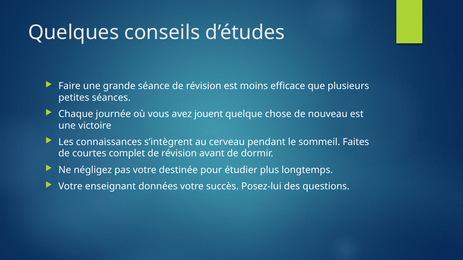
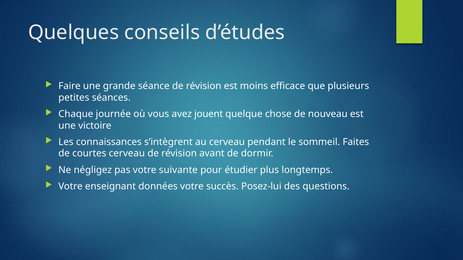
courtes complet: complet -> cerveau (127, 154)
destinée: destinée -> suivante (178, 170)
